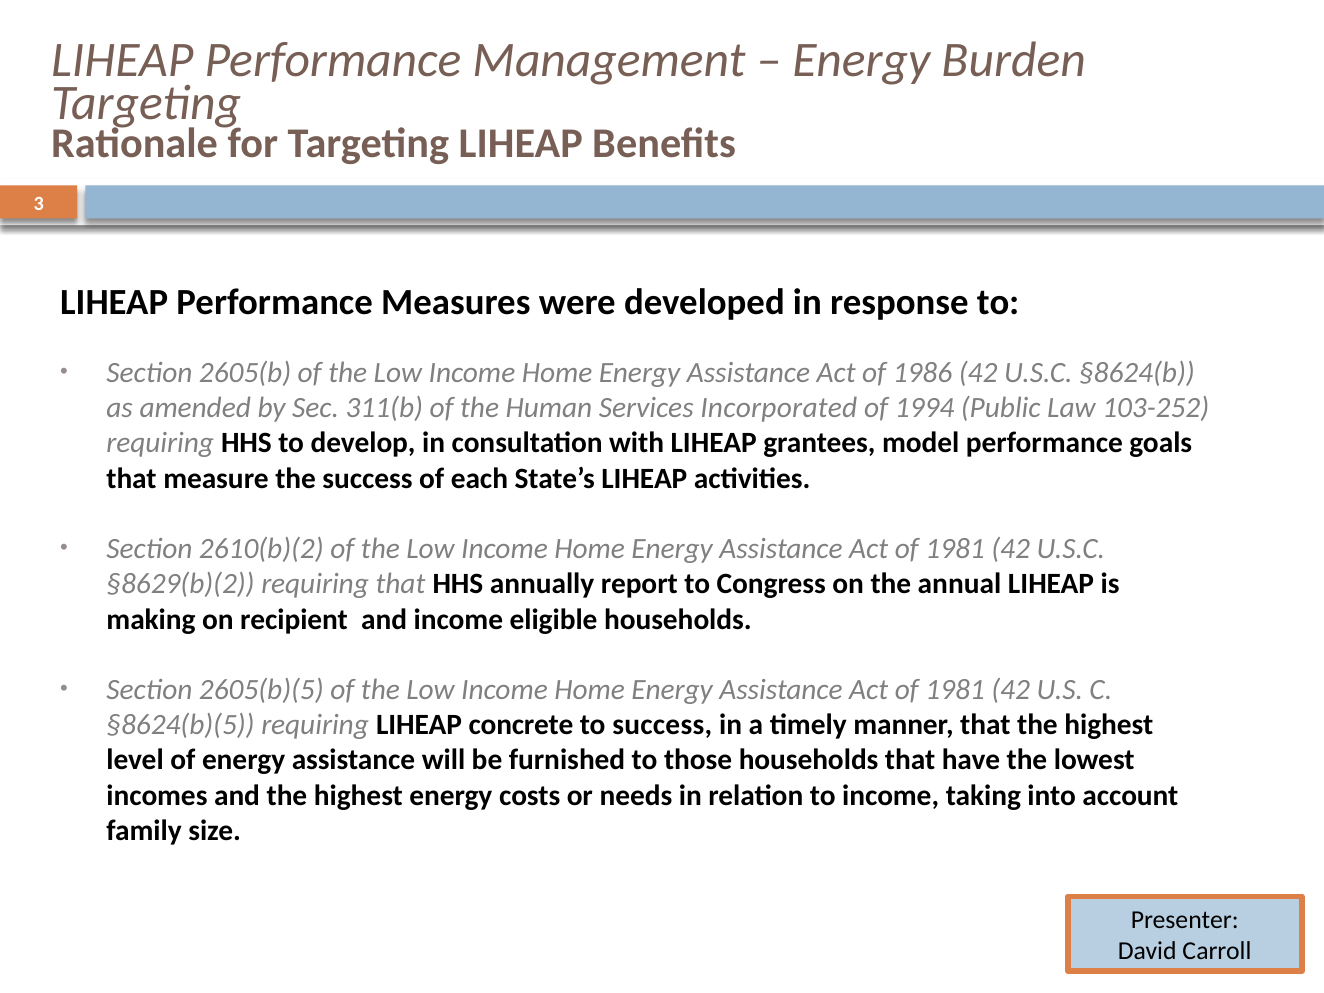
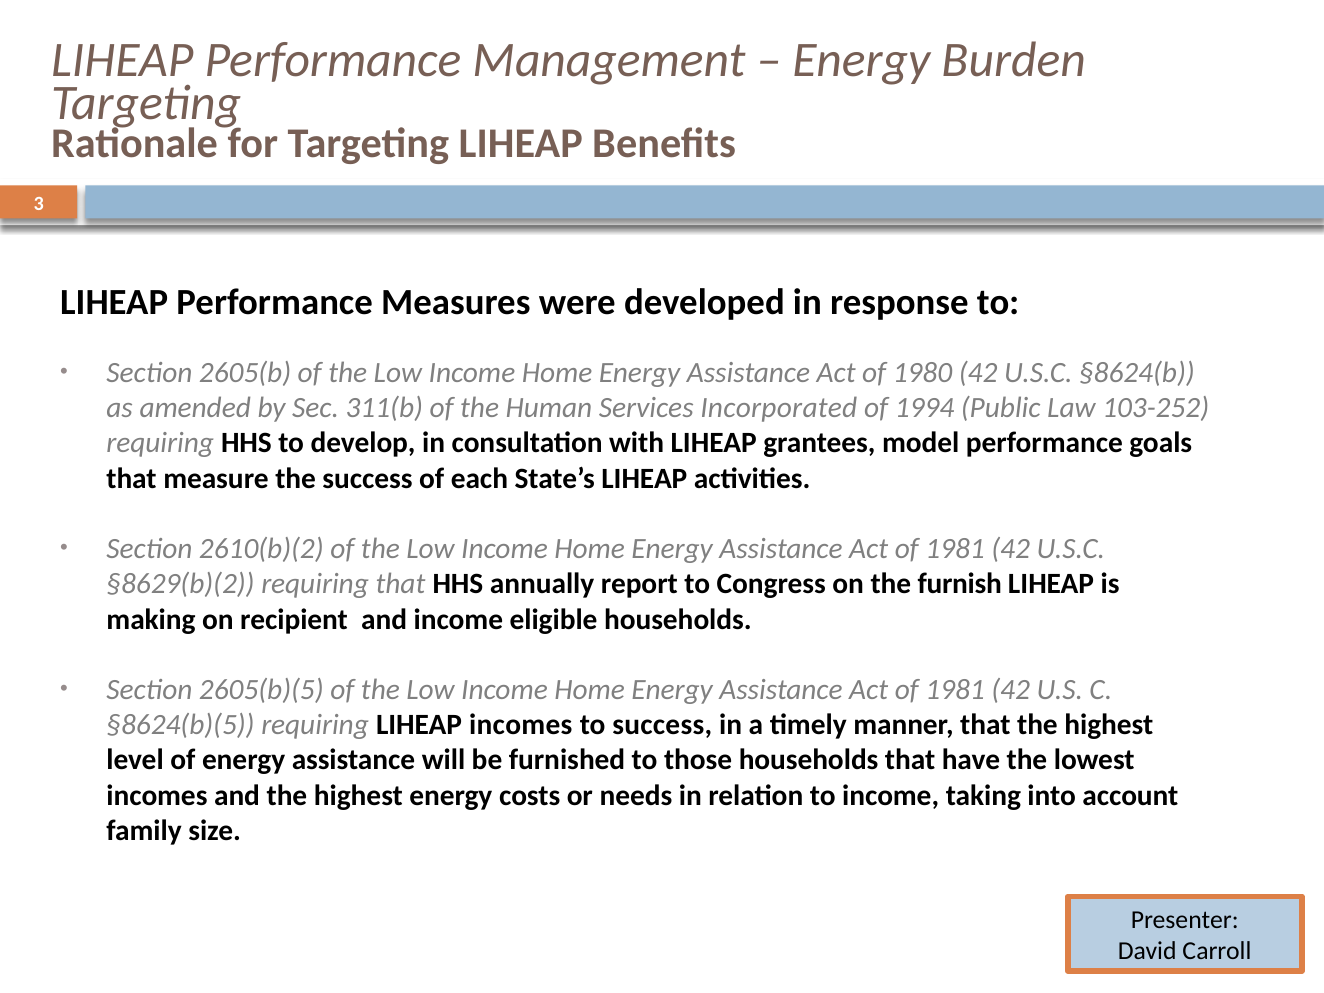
1986: 1986 -> 1980 (923, 373)
annual: annual -> furnish (960, 584)
LIHEAP concrete: concrete -> incomes (521, 725)
